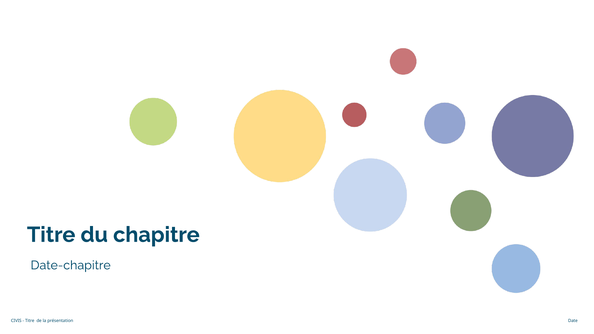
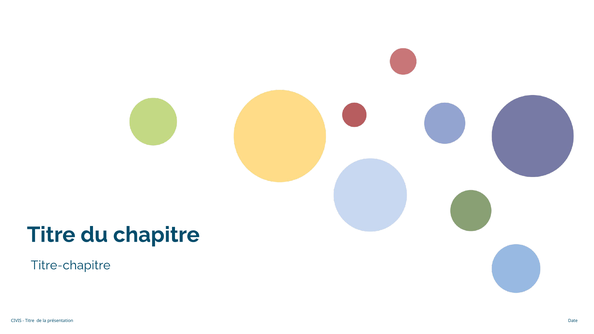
Date-chapitre: Date-chapitre -> Titre-chapitre (71, 265)
